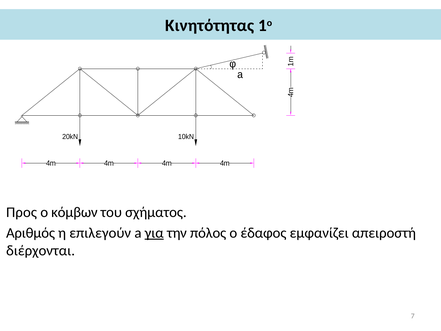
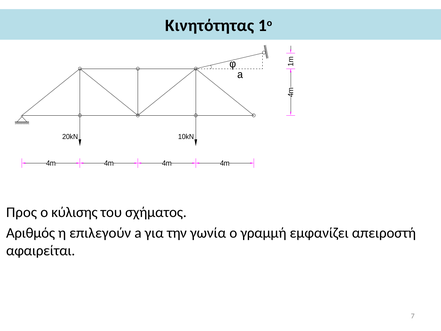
κόμβων: κόμβων -> κύλισης (74, 212)
για underline: present -> none (154, 233)
πόλος: πόλος -> γωνία (208, 233)
έδαφος: έδαφος -> γραμμή (263, 233)
διέρχονται: διέρχονται -> αφαιρείται (41, 250)
